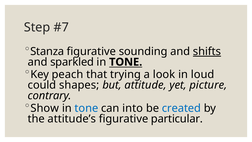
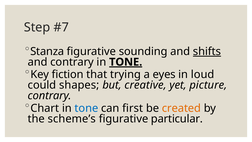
and sparkled: sparkled -> contrary (72, 62)
TONE underline: none -> present (126, 62)
peach: peach -> fiction (68, 74)
look: look -> eyes (164, 74)
attitude: attitude -> creative (146, 85)
Show: Show -> Chart (45, 108)
into: into -> first (133, 108)
created colour: blue -> orange (181, 108)
attitude’s: attitude’s -> scheme’s (72, 119)
